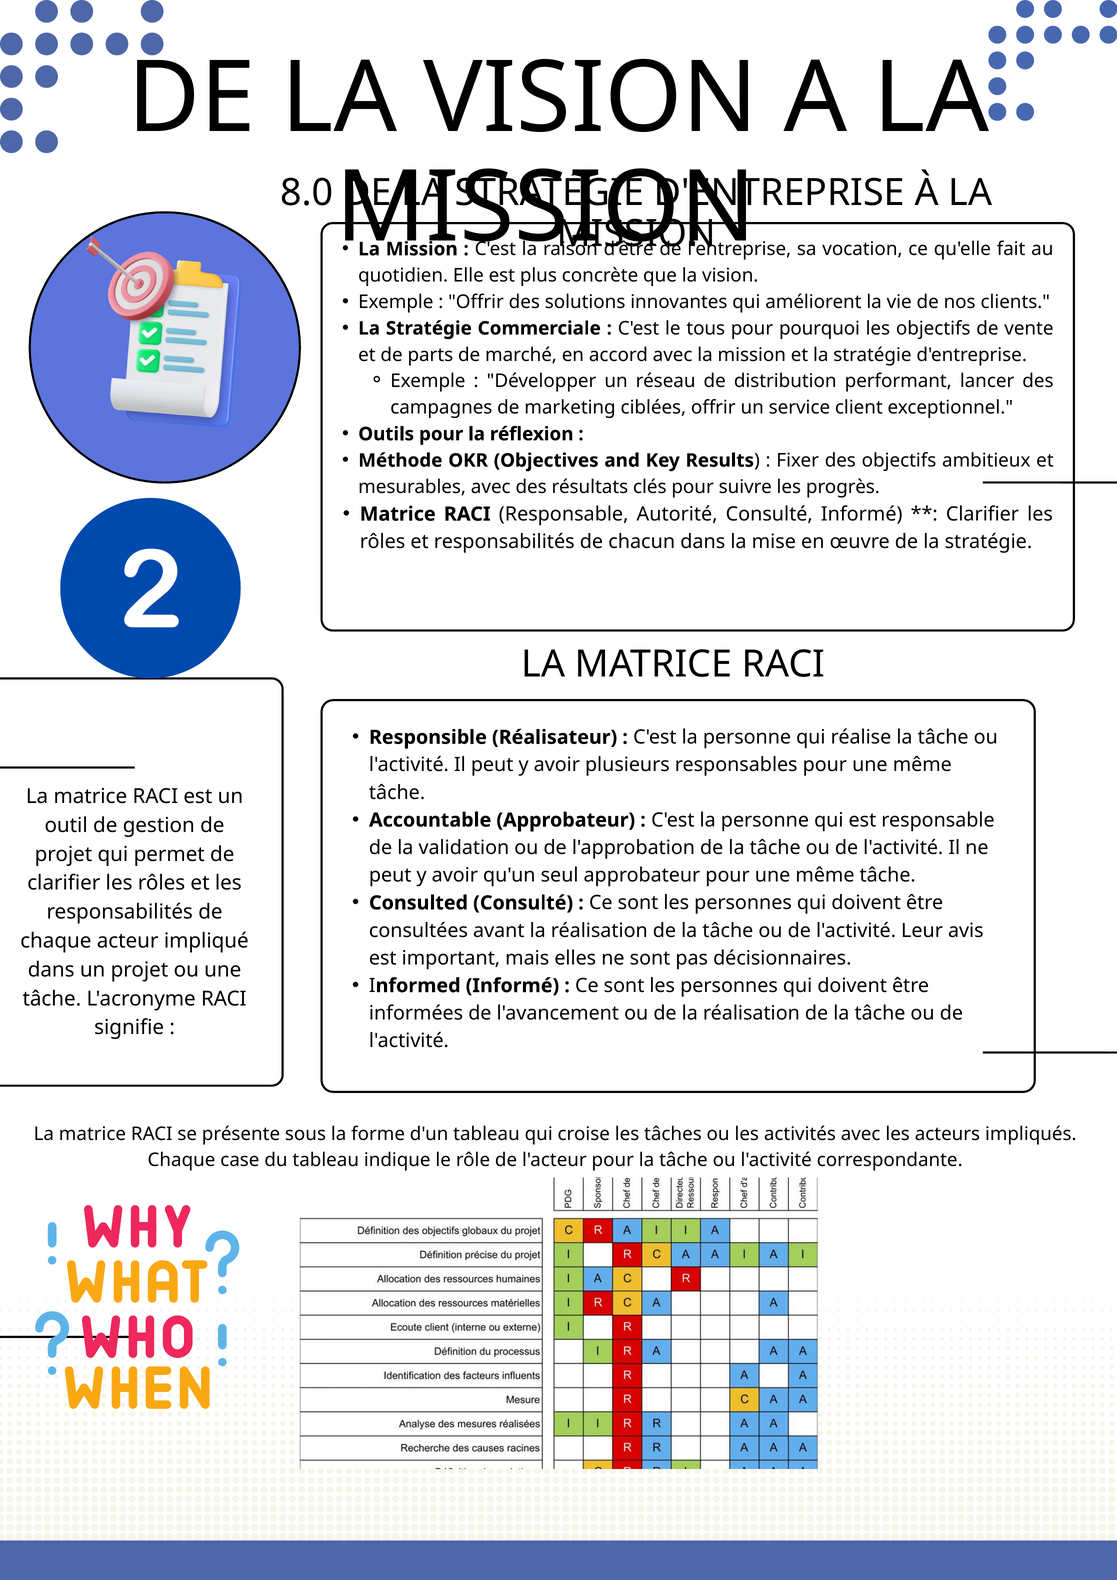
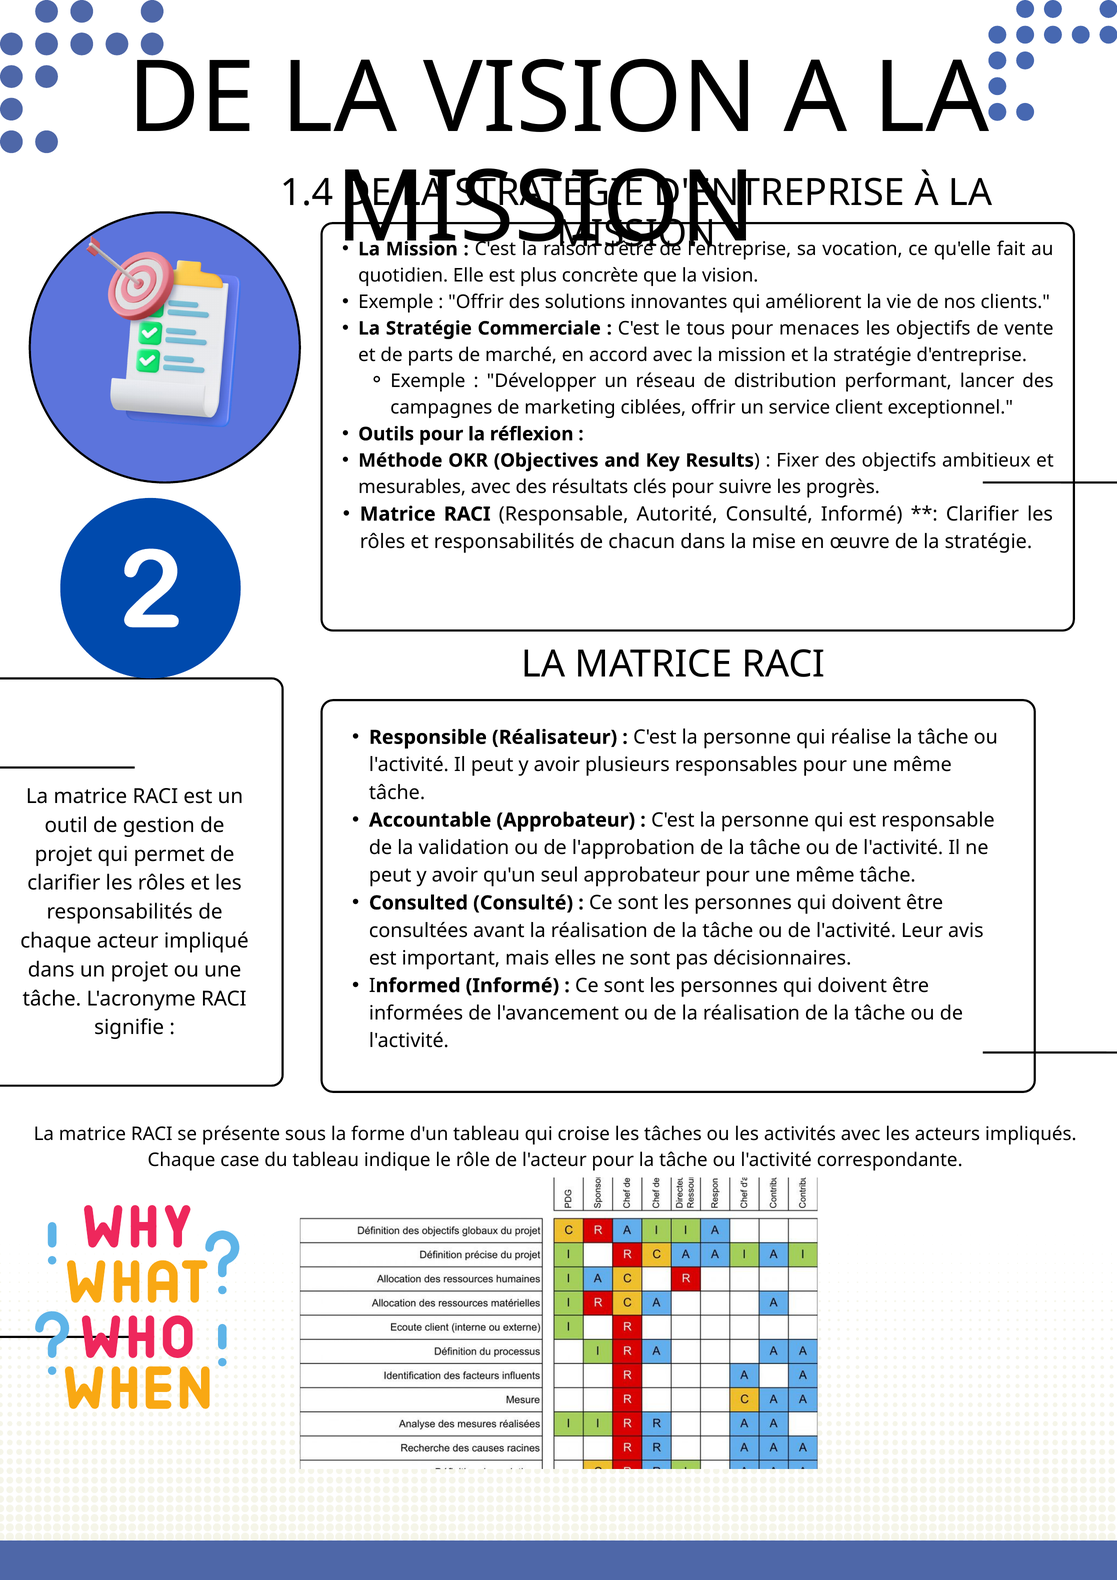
8.0: 8.0 -> 1.4 (307, 193)
pourquoi: pourquoi -> menaces (819, 328)
